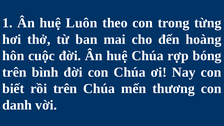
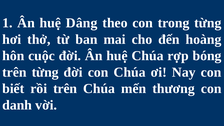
Luôn: Luôn -> Dâng (82, 23)
trên bình: bình -> từng (45, 72)
